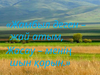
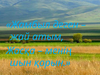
Жасау: Жасау -> Жасқа (21, 51)
